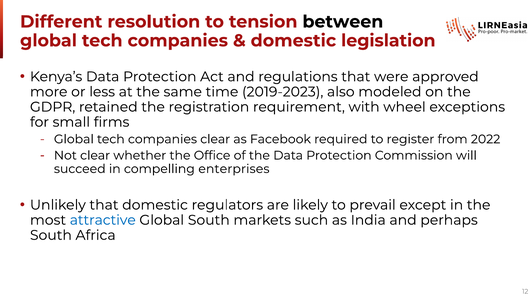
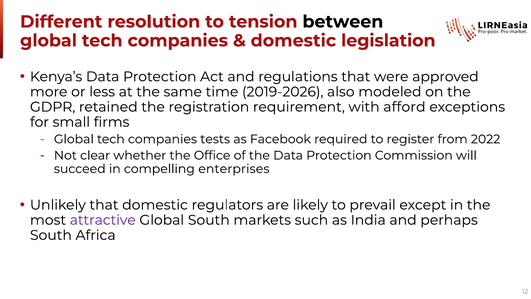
2019-2023: 2019-2023 -> 2019-2026 (283, 92)
wheel: wheel -> afford (404, 107)
companies clear: clear -> tests (215, 139)
attractive colour: blue -> purple (103, 220)
